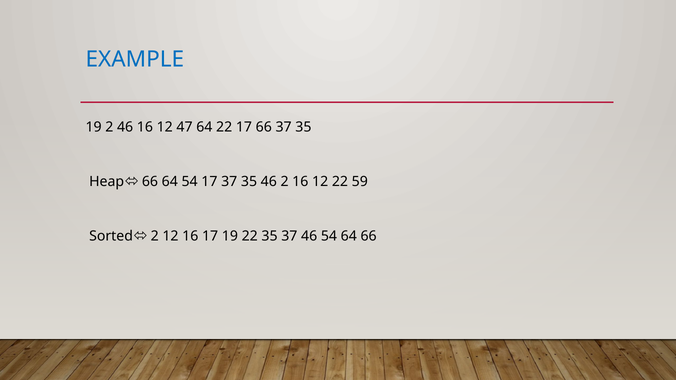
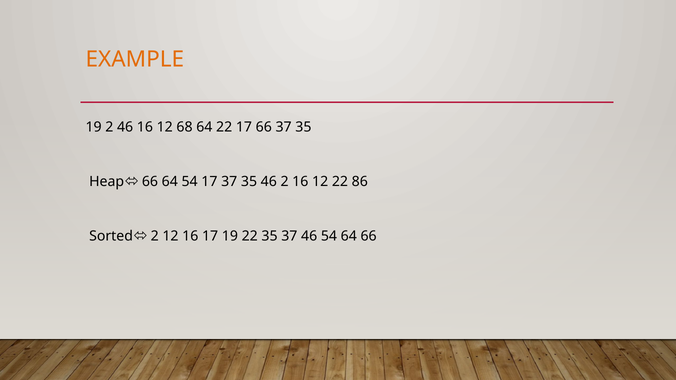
EXAMPLE colour: blue -> orange (135, 59)
47: 47 -> 68 (185, 127)
59: 59 -> 86 (360, 182)
